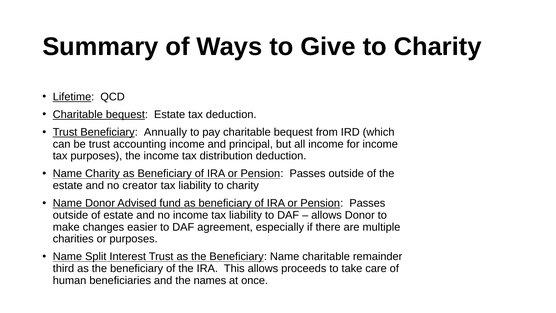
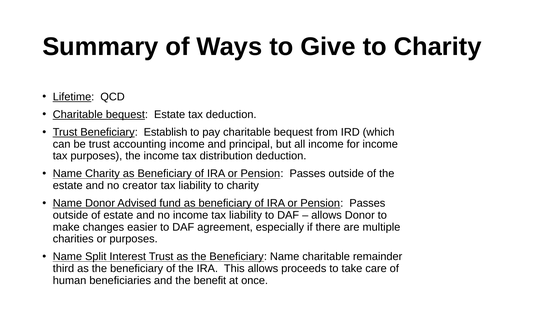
Annually: Annually -> Establish (166, 132)
names: names -> benefit (210, 280)
